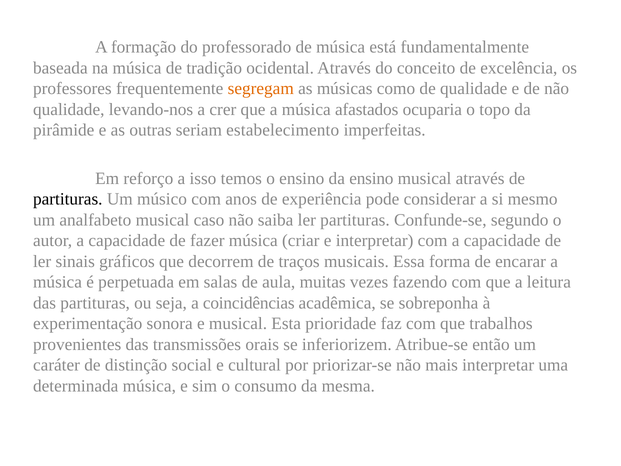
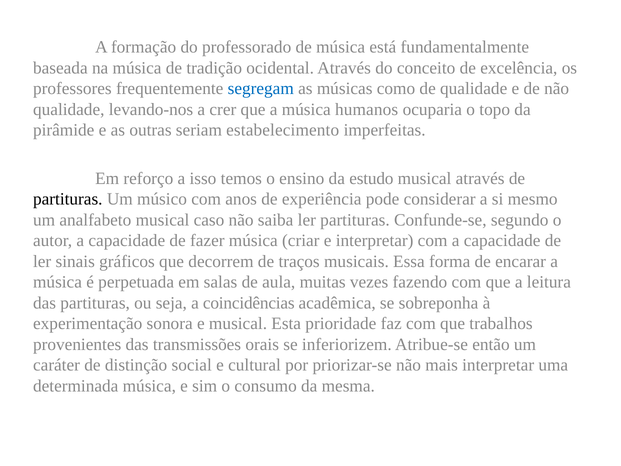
segregam colour: orange -> blue (261, 89)
afastados: afastados -> humanos (367, 109)
da ensino: ensino -> estudo (371, 178)
